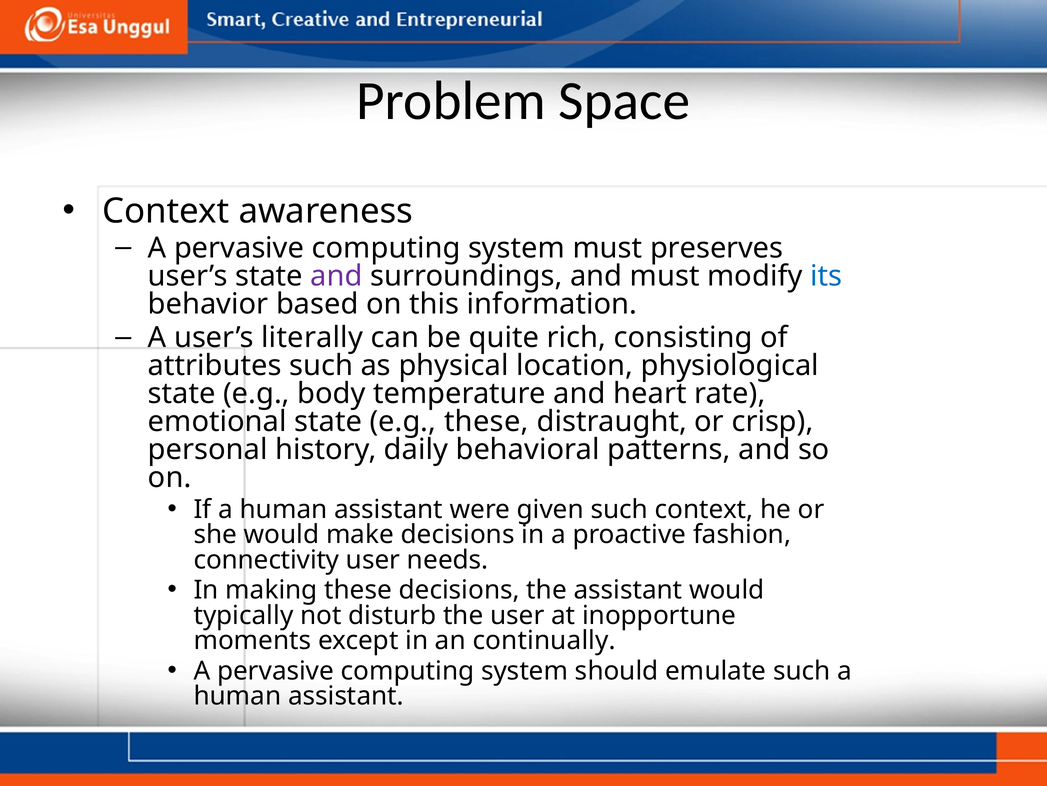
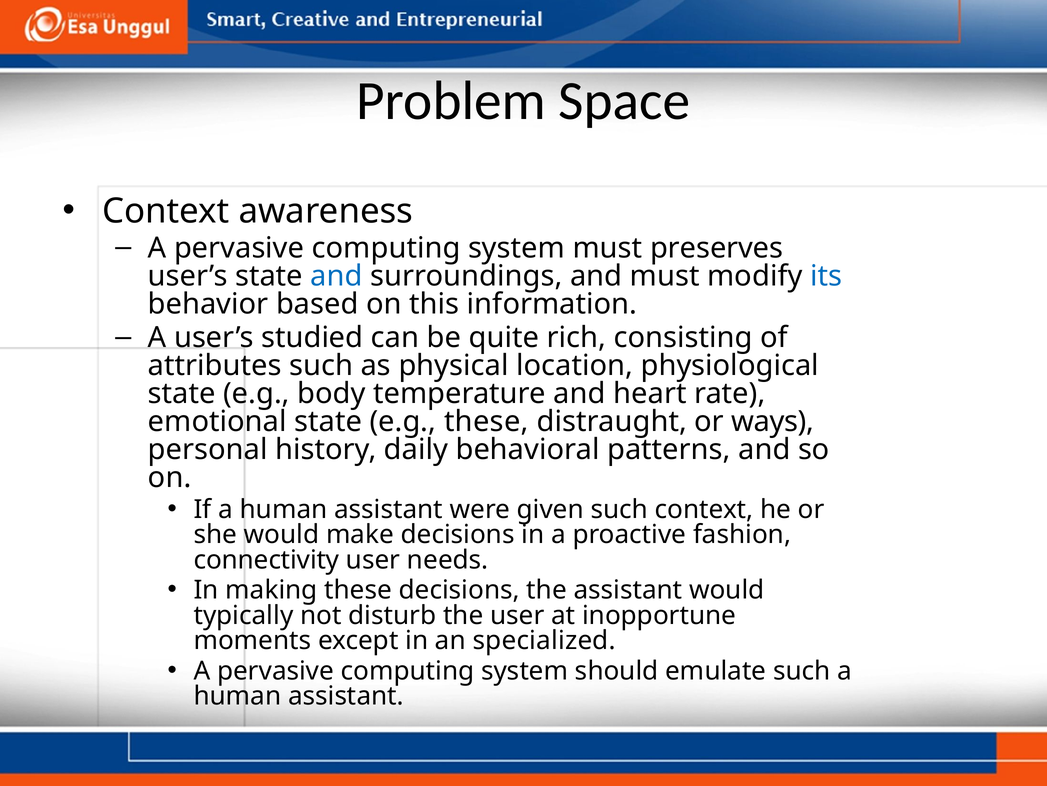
and colour: purple -> blue (337, 276)
literally: literally -> studied (312, 337)
crisp: crisp -> ways (773, 421)
continually: continually -> specialized (544, 640)
